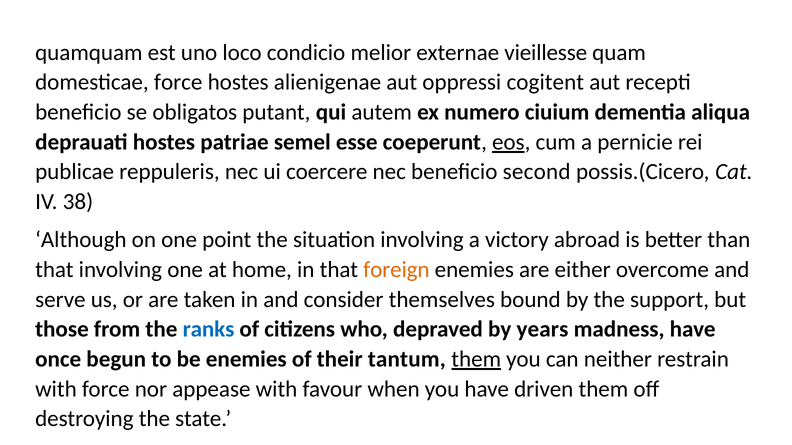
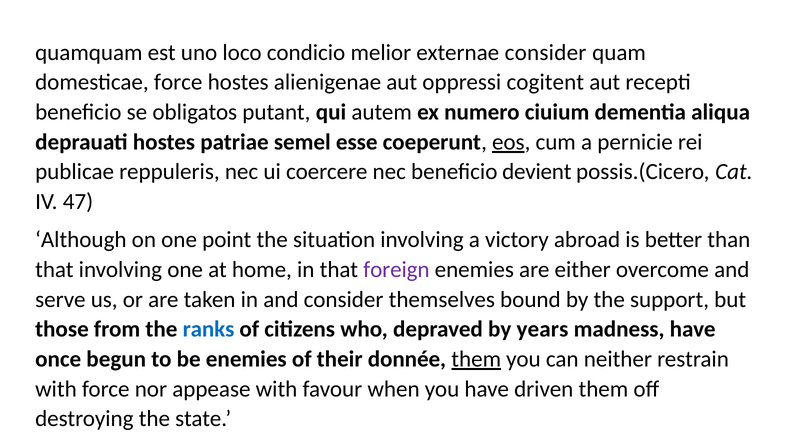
externae vieillesse: vieillesse -> consider (546, 53)
second: second -> devient (537, 172)
38: 38 -> 47 (78, 202)
foreign colour: orange -> purple (396, 270)
tantum: tantum -> donnée (407, 359)
